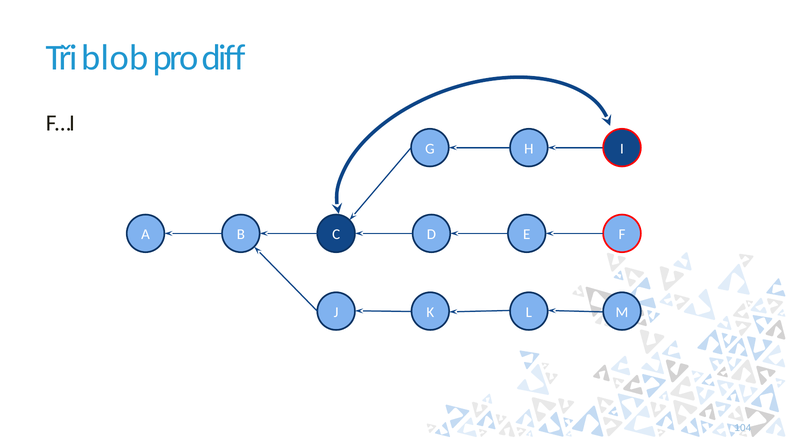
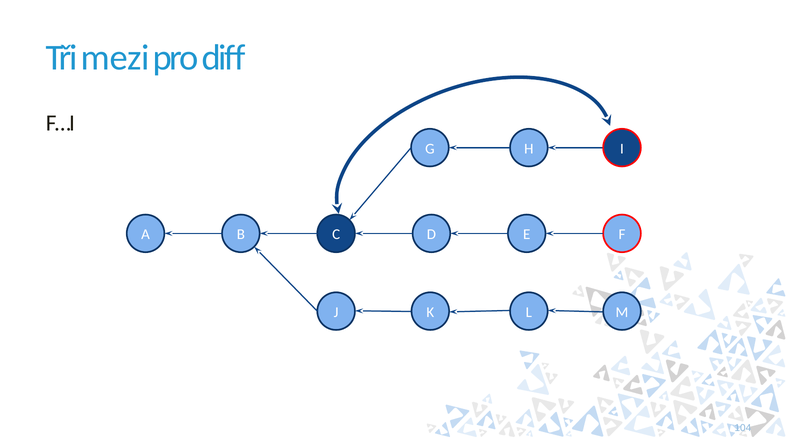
blob: blob -> mezi (115, 58)
